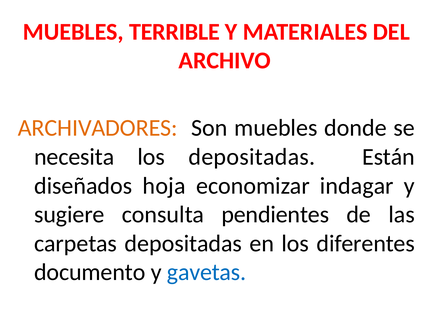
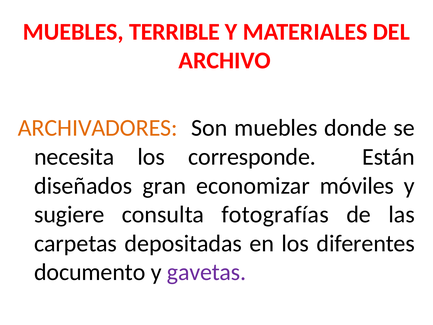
los depositadas: depositadas -> corresponde (252, 157)
hoja: hoja -> gran (164, 186)
indagar: indagar -> móviles (357, 186)
pendientes: pendientes -> fotografías (275, 214)
gavetas colour: blue -> purple (207, 272)
